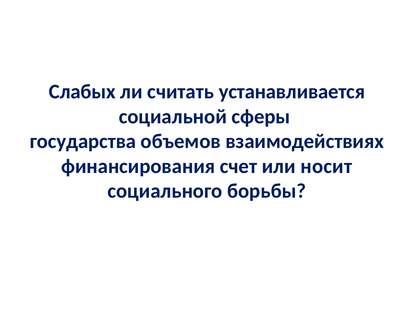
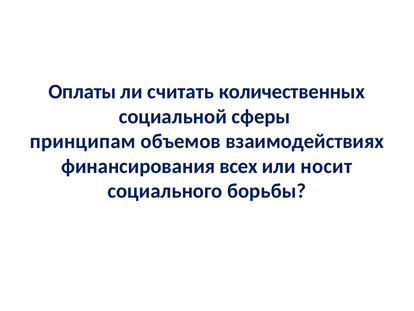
Слабых: Слабых -> Оплаты (82, 91)
устанавливается: устанавливается -> количественных (292, 91)
государства: государства -> принципам (83, 141)
счет: счет -> всех (239, 166)
